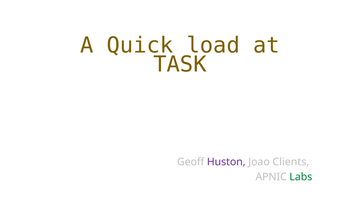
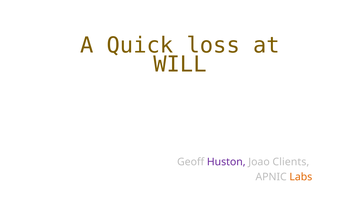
load: load -> loss (213, 45)
TASK: TASK -> WILL (180, 65)
Labs colour: green -> orange (301, 177)
